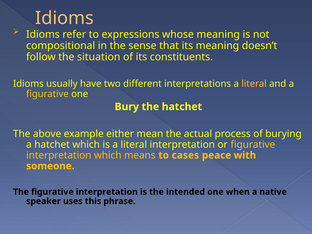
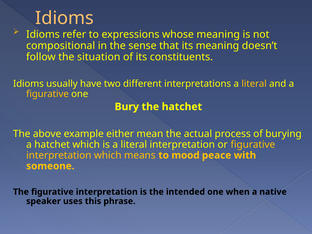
cases: cases -> mood (185, 155)
